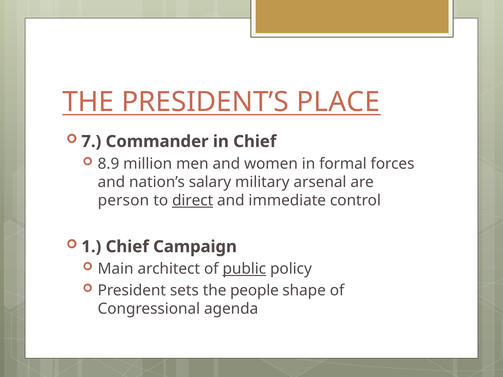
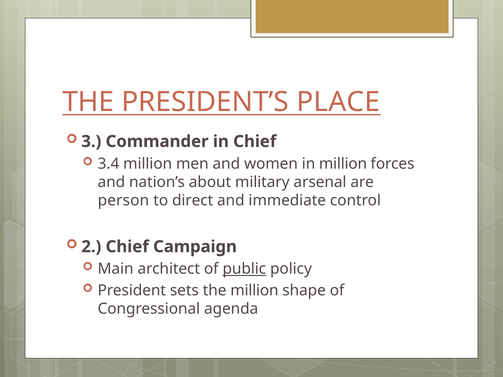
7: 7 -> 3 (91, 142)
8.9: 8.9 -> 3.4 (108, 164)
in formal: formal -> million (343, 164)
salary: salary -> about (210, 182)
direct underline: present -> none (193, 201)
1: 1 -> 2 (91, 247)
the people: people -> million (254, 291)
